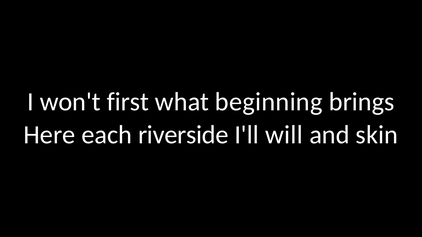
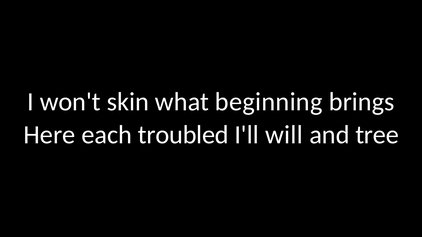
first: first -> skin (128, 102)
riverside: riverside -> troubled (183, 135)
skin: skin -> tree (377, 135)
